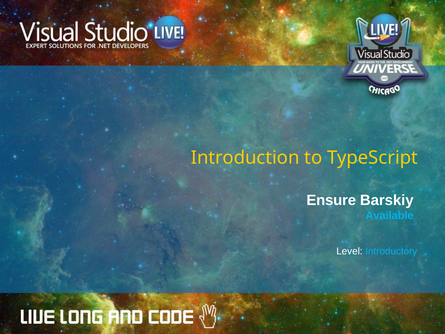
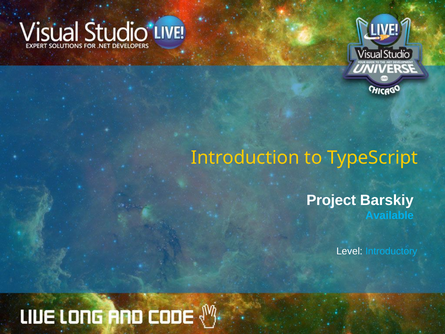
Ensure: Ensure -> Project (331, 200)
